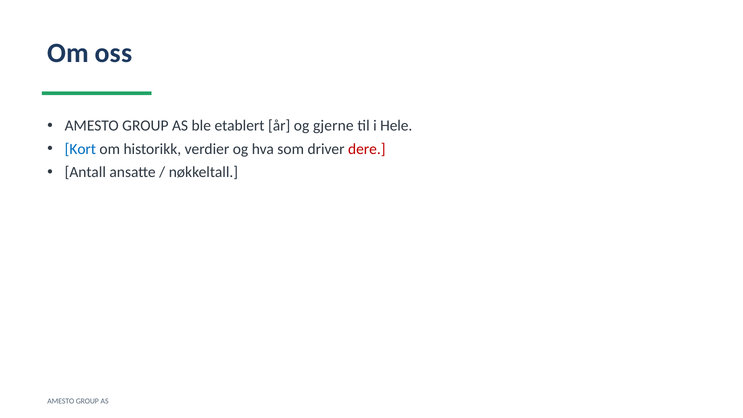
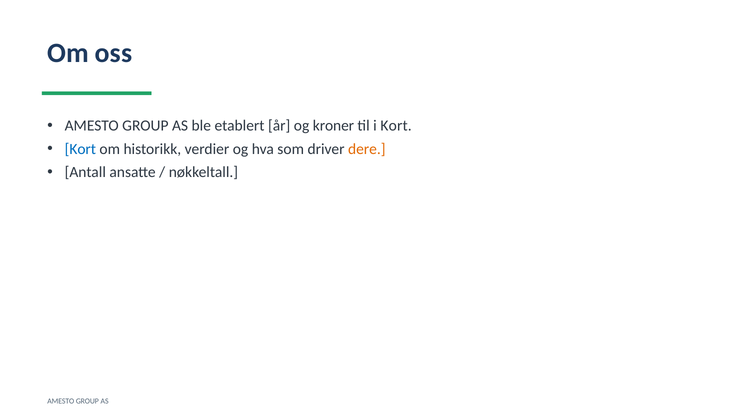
gjerne: gjerne -> kroner (333, 126)
i Hele: Hele -> Kort (396, 126)
dere colour: red -> orange (367, 149)
